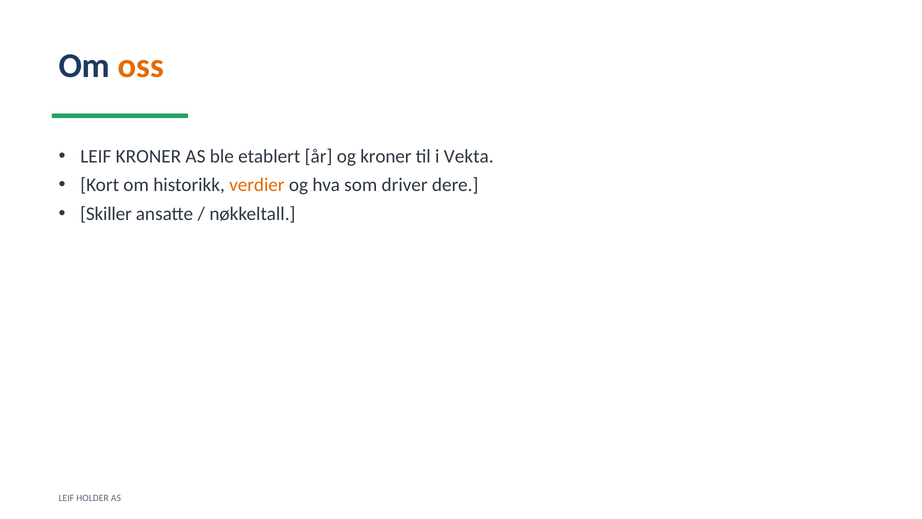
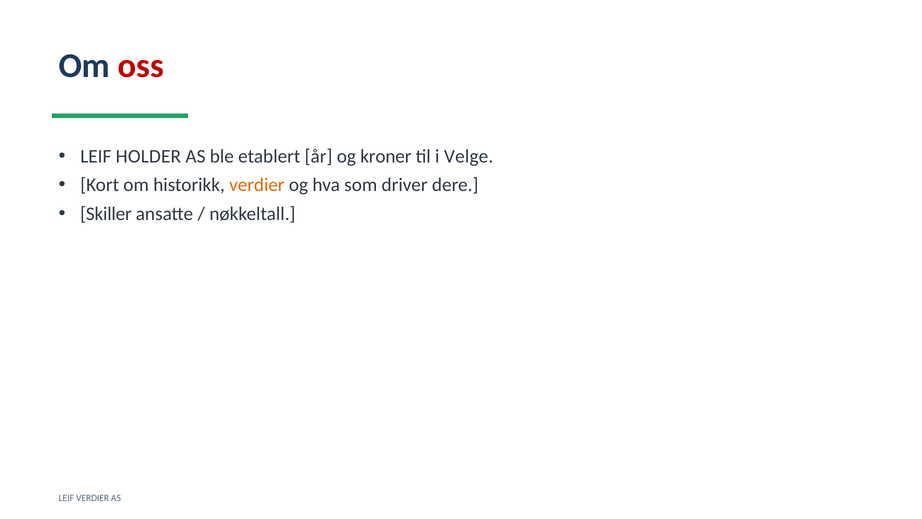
oss colour: orange -> red (141, 66)
LEIF KRONER: KRONER -> HOLDER (148, 156)
Vekta: Vekta -> Velge (469, 156)
LEIF HOLDER: HOLDER -> VERDIER (93, 498)
